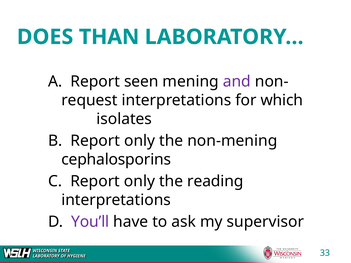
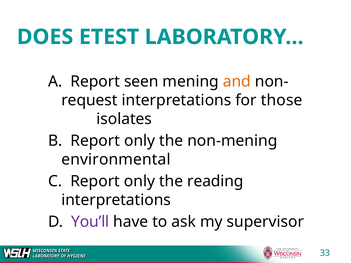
THAN: THAN -> ETEST (109, 37)
and colour: purple -> orange (237, 82)
which: which -> those (282, 100)
cephalosporins: cephalosporins -> environmental (116, 160)
